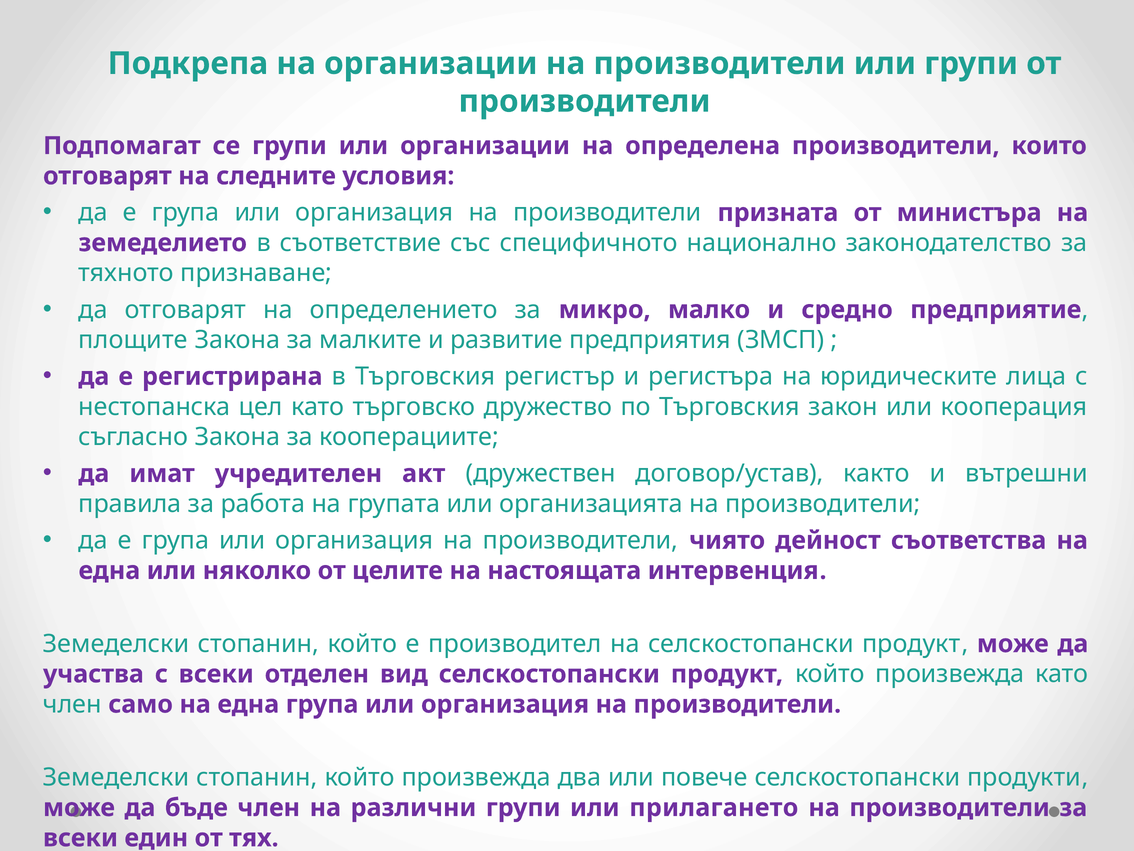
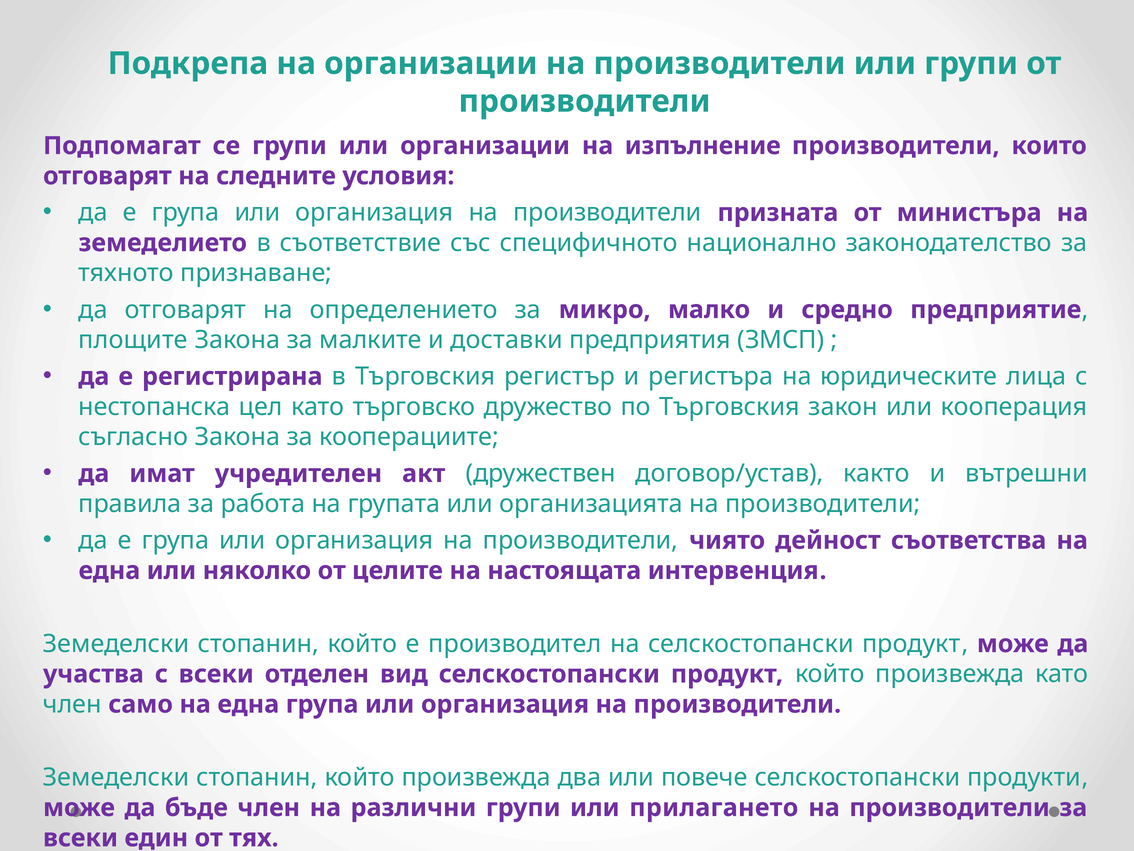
определена: определена -> изпълнение (703, 146)
развитие: развитие -> доставки (506, 340)
